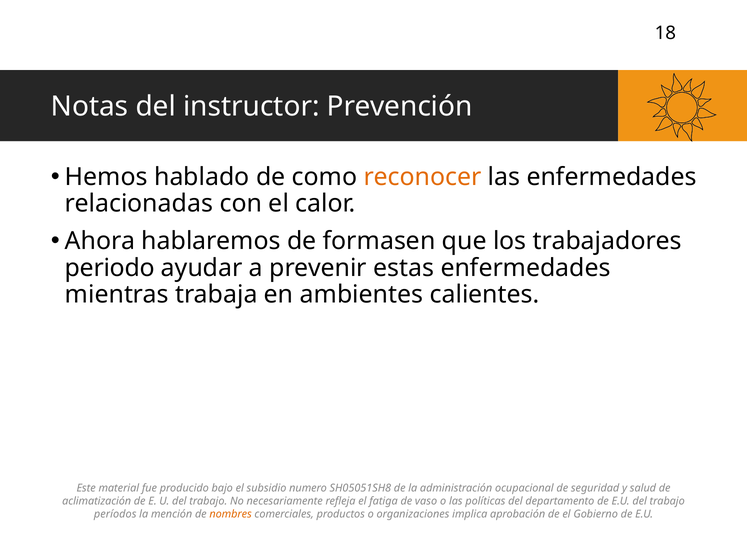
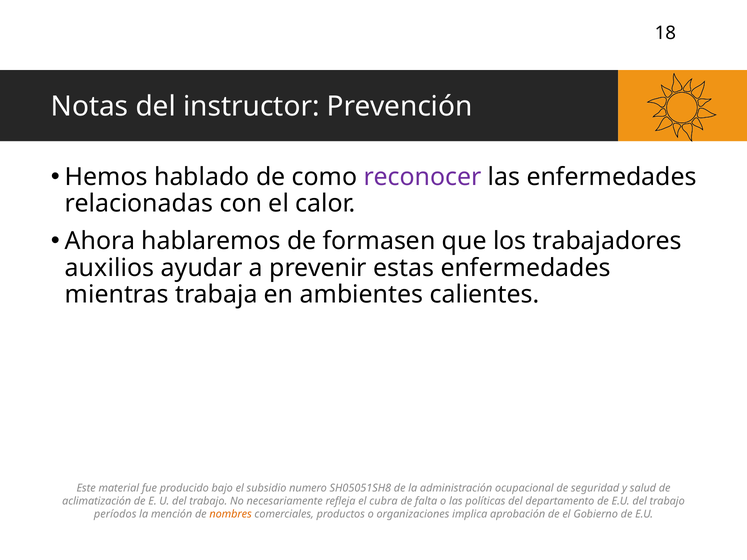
reconocer colour: orange -> purple (423, 177)
periodo: periodo -> auxilios (110, 268)
fatiga: fatiga -> cubra (383, 501)
vaso: vaso -> falta (426, 501)
